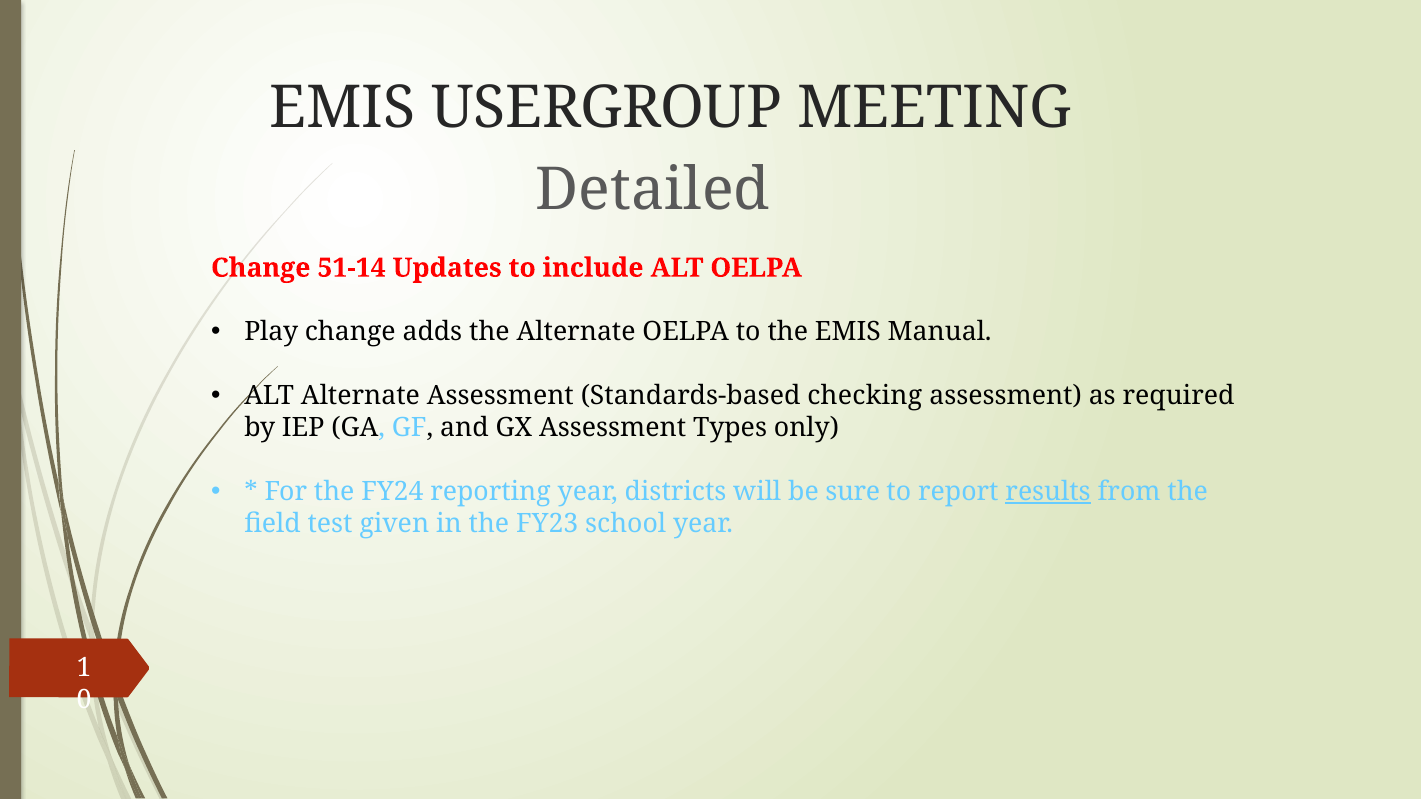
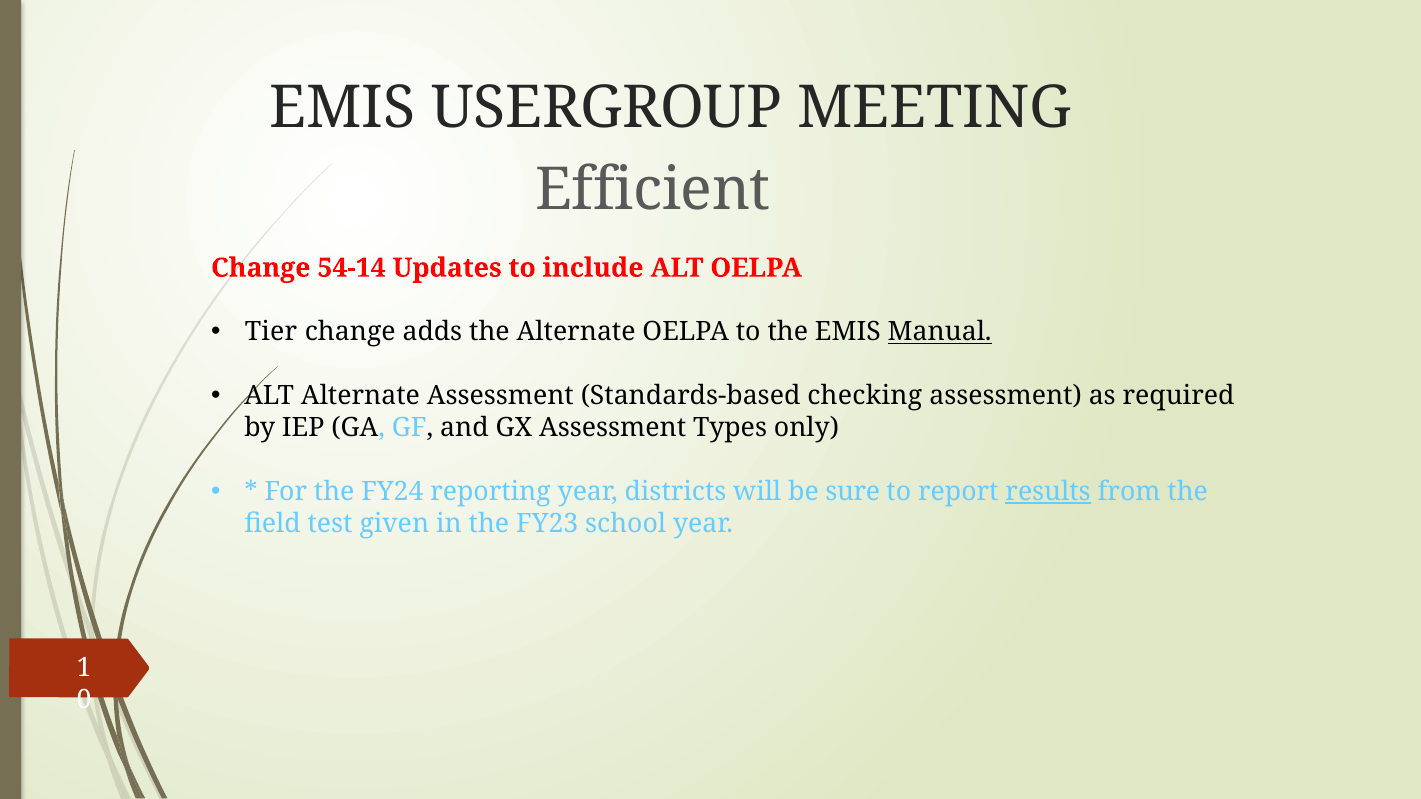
Detailed: Detailed -> Efficient (653, 190)
51-14: 51-14 -> 54-14 (352, 268)
Play: Play -> Tier (271, 332)
Manual underline: none -> present (940, 332)
